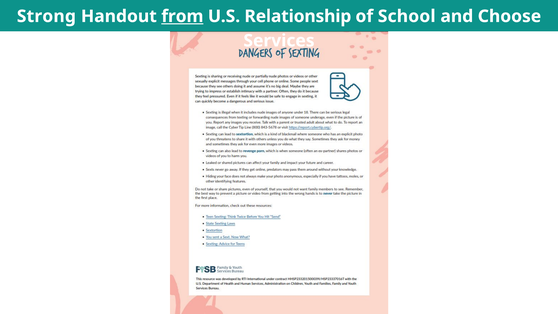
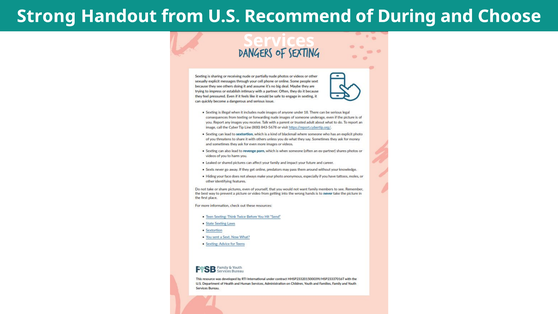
from underline: present -> none (182, 16)
Relationship: Relationship -> Recommend (298, 16)
School: School -> During (407, 16)
